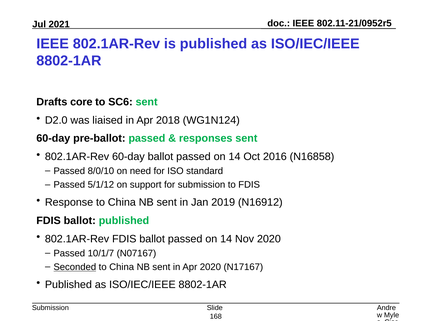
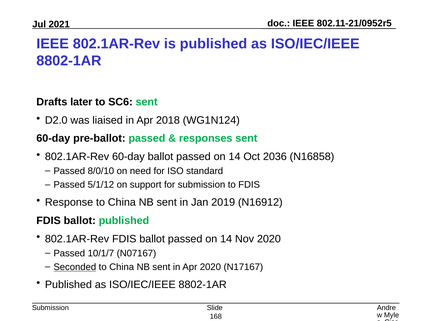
core: core -> later (81, 102)
2016: 2016 -> 2036 (275, 157)
